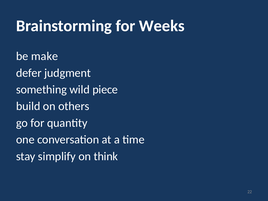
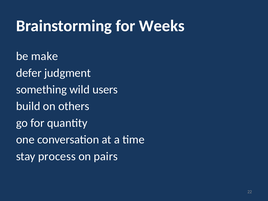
piece: piece -> users (105, 90)
simplify: simplify -> process (57, 156)
think: think -> pairs (106, 156)
